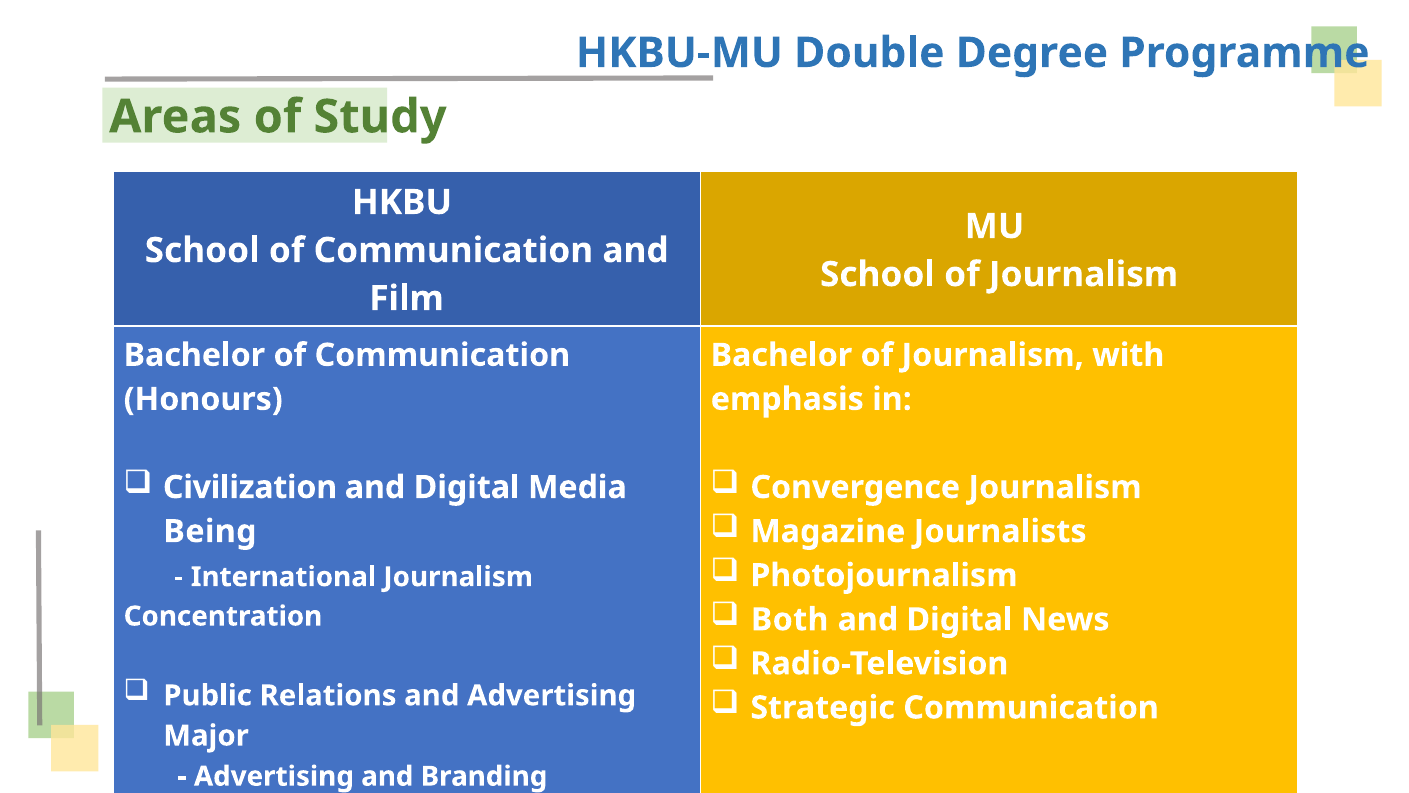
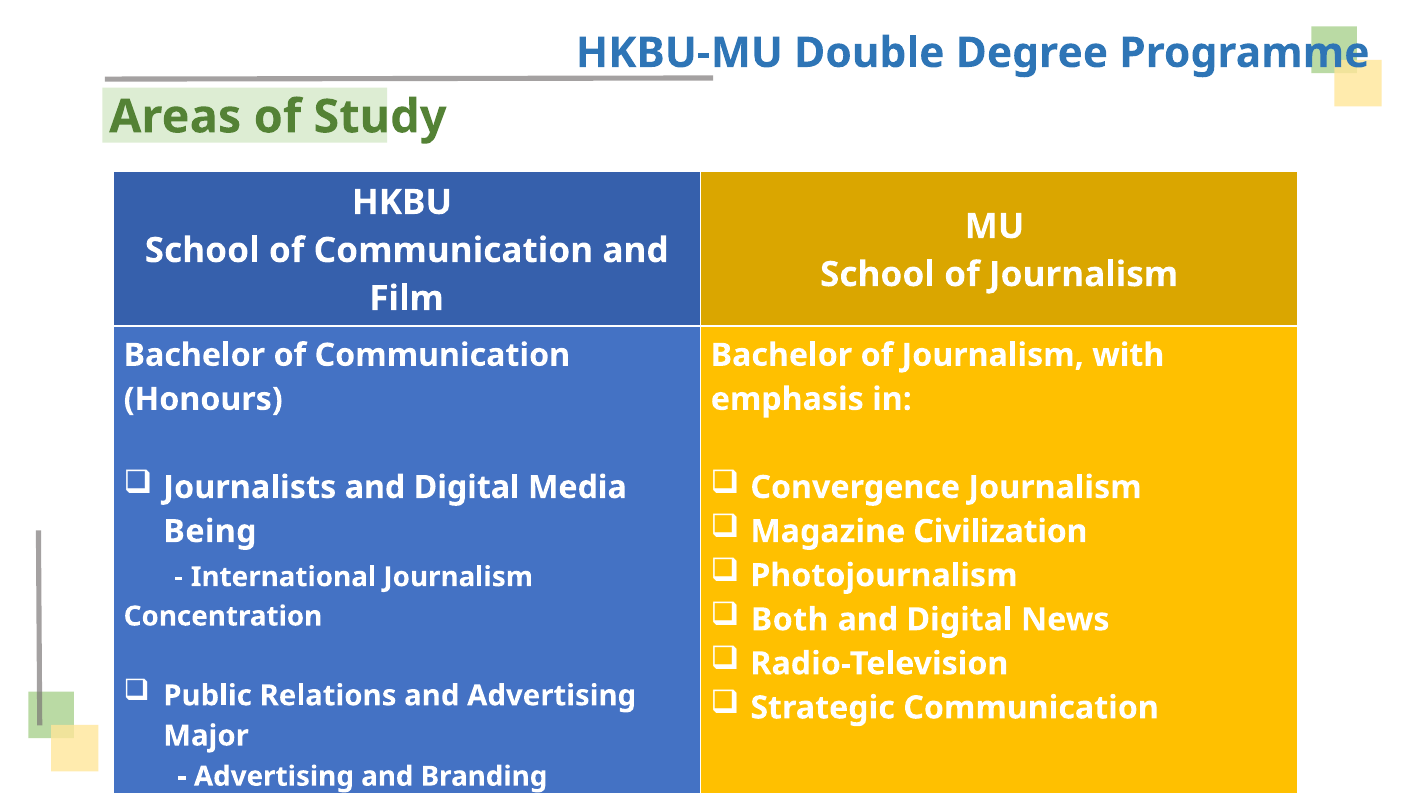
Civilization: Civilization -> Journalists (250, 487)
Journalists: Journalists -> Civilization (1000, 531)
